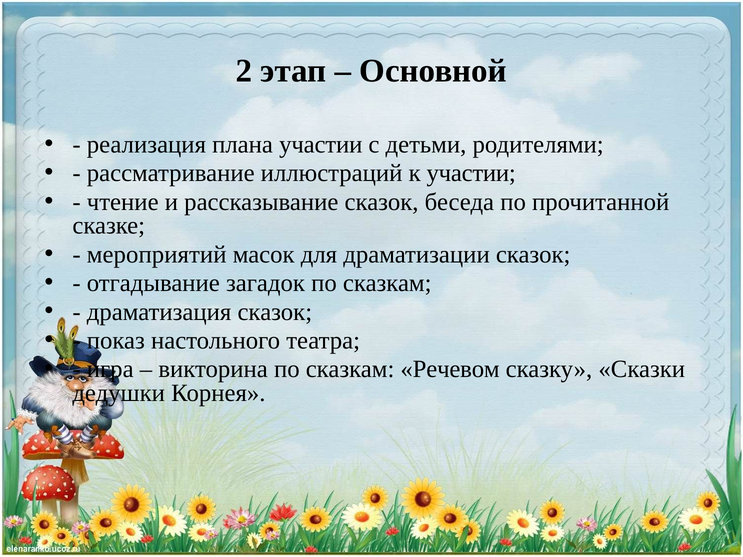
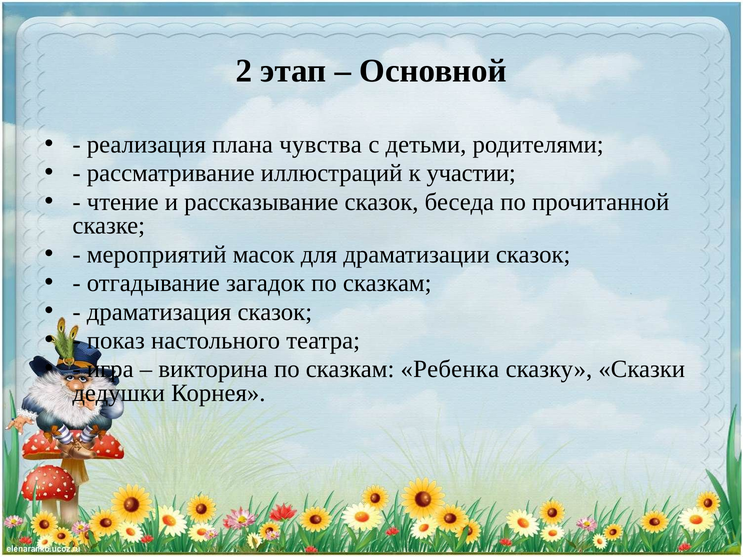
плана участии: участии -> чувства (321, 145)
Речевом: Речевом -> Ребенка (450, 369)
